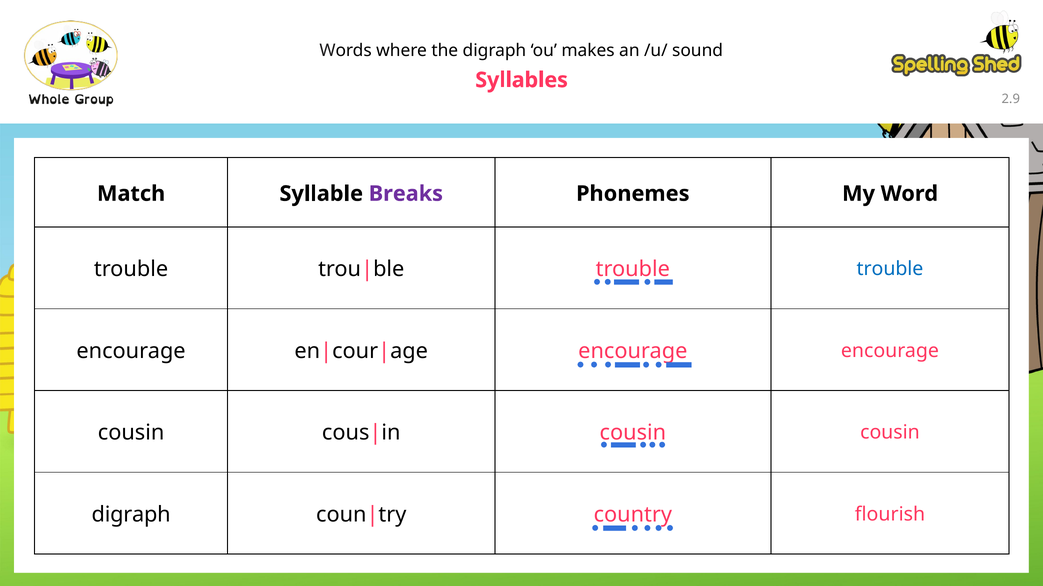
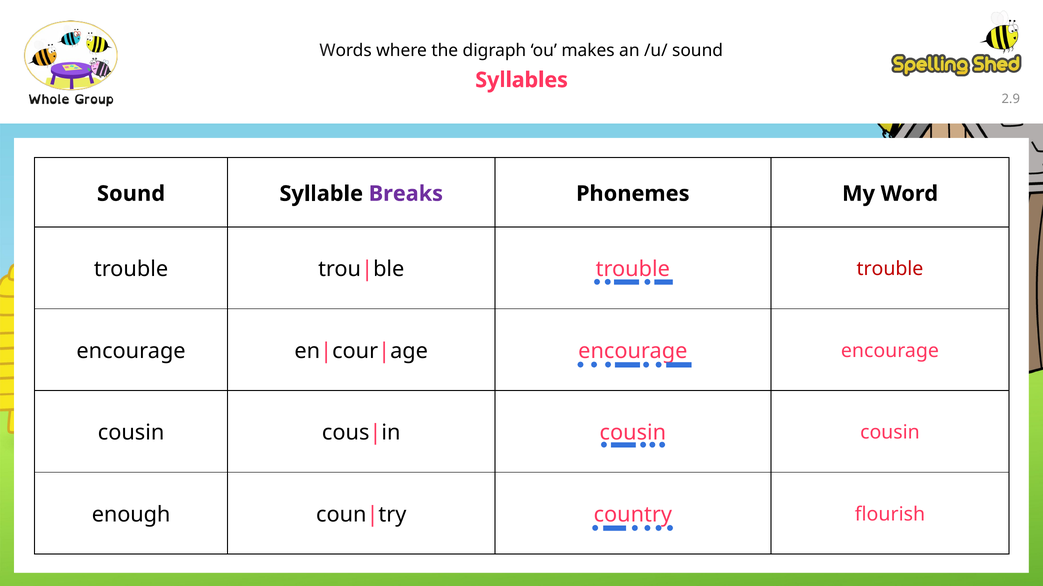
Match: Match -> Sound (131, 194)
trouble colour: blue -> red (890, 269)
digraph: digraph -> enough (131, 515)
